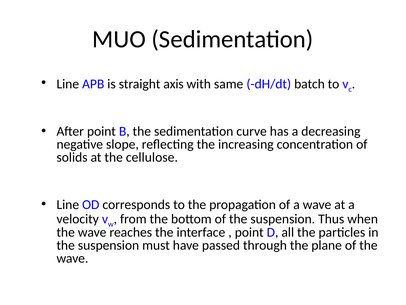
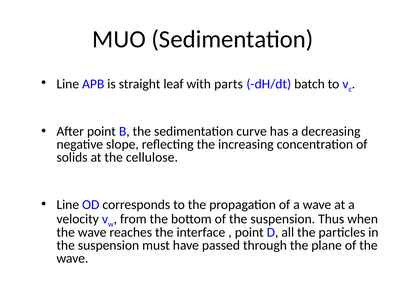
axis: axis -> leaf (173, 84)
same: same -> parts (229, 84)
